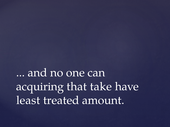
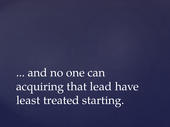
take: take -> lead (101, 87)
amount: amount -> starting (103, 101)
